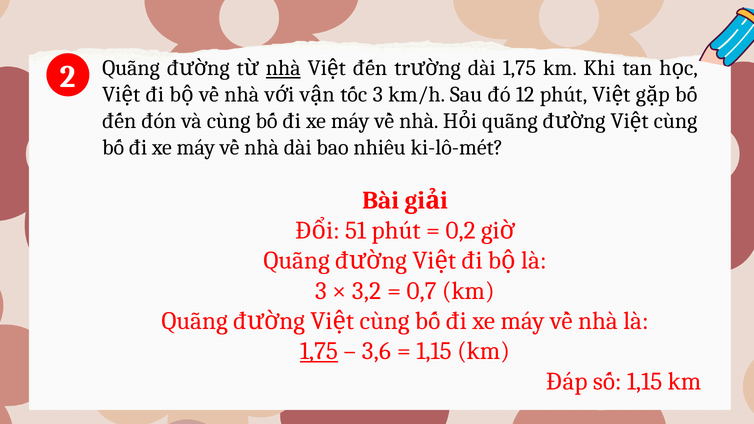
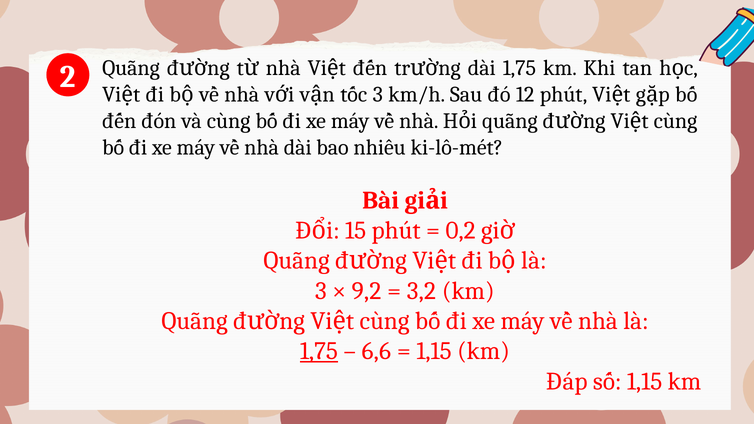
nhà underline: present -> none (283, 68)
51: 51 -> 15 (356, 231)
3,2: 3,2 -> 9,2 (366, 291)
0,7: 0,7 -> 3,2 (421, 291)
3,6: 3,6 -> 6,6 (376, 351)
